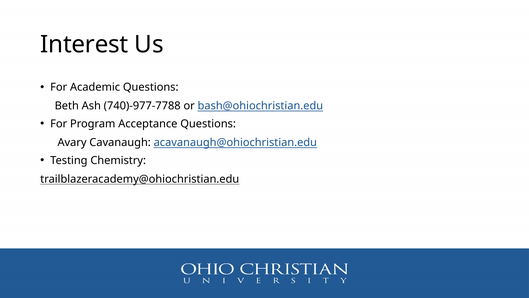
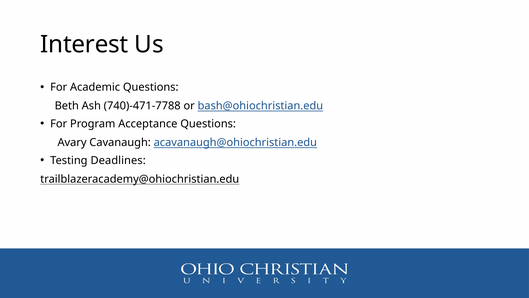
740)-977-7788: 740)-977-7788 -> 740)-471-7788 (142, 106)
Chemistry: Chemistry -> Deadlines (118, 160)
